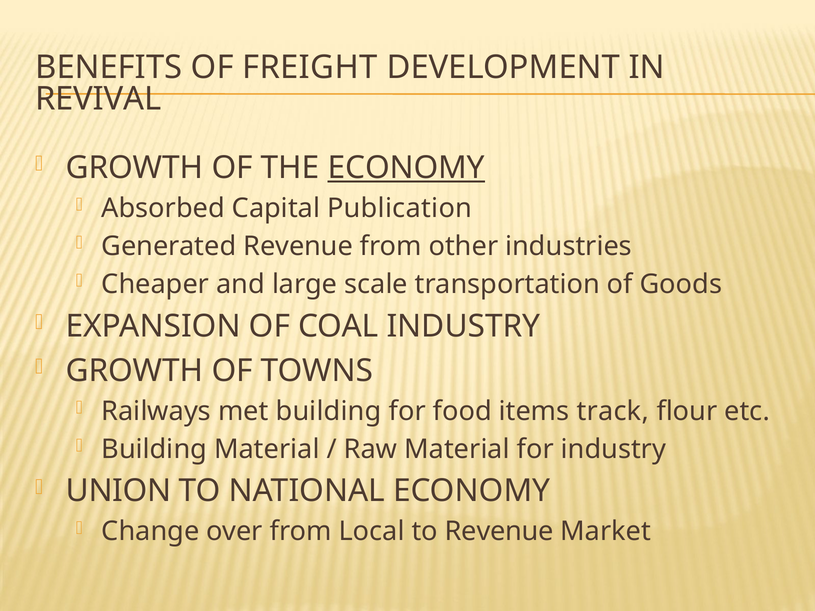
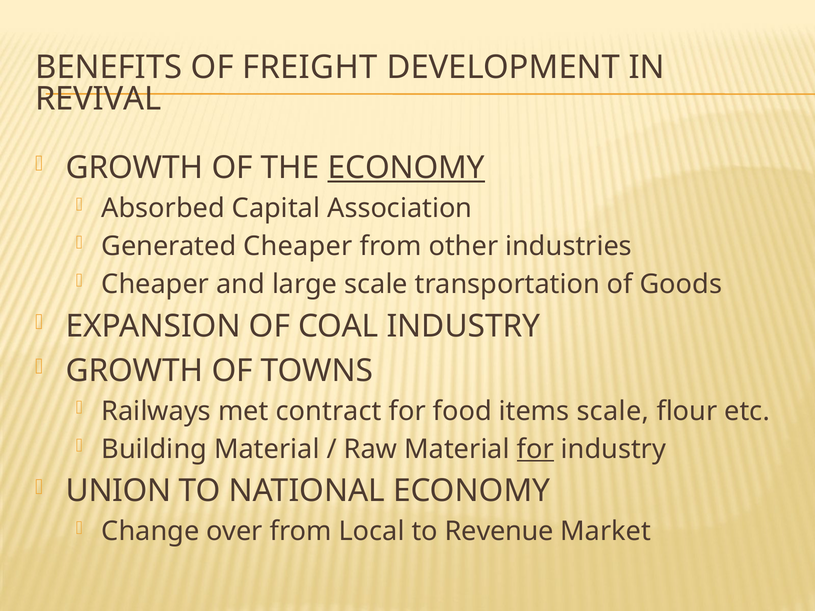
Publication: Publication -> Association (400, 208)
Generated Revenue: Revenue -> Cheaper (298, 246)
met building: building -> contract (329, 411)
items track: track -> scale (613, 411)
for underline: none -> present (535, 449)
